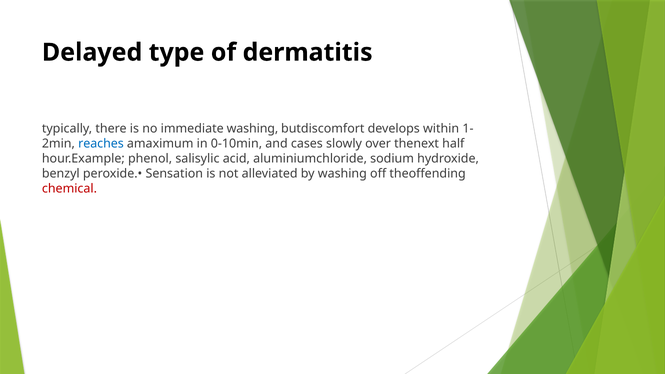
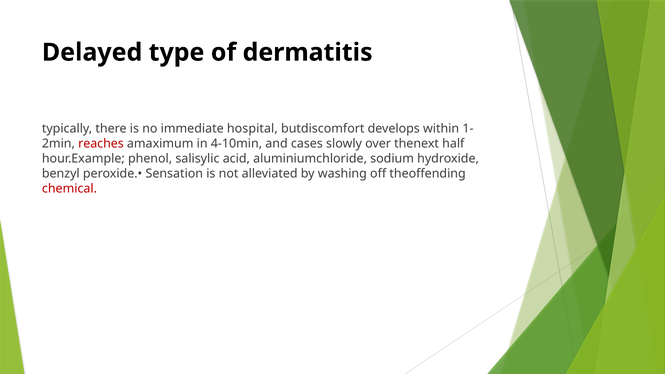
immediate washing: washing -> hospital (252, 129)
reaches colour: blue -> red (101, 144)
0-10min: 0-10min -> 4-10min (236, 144)
